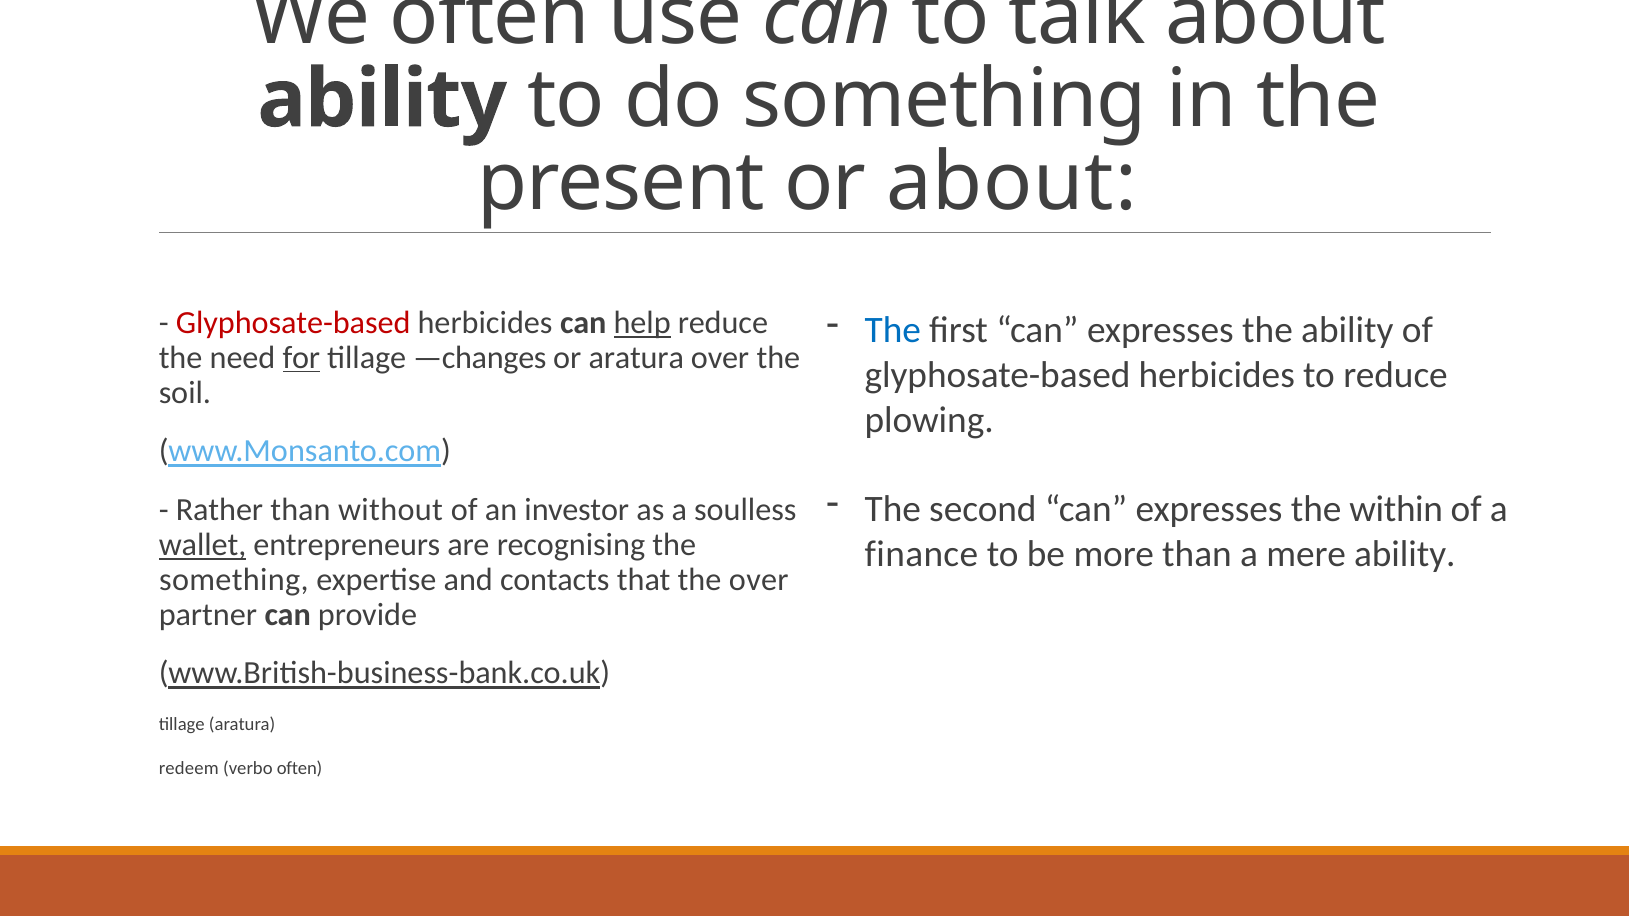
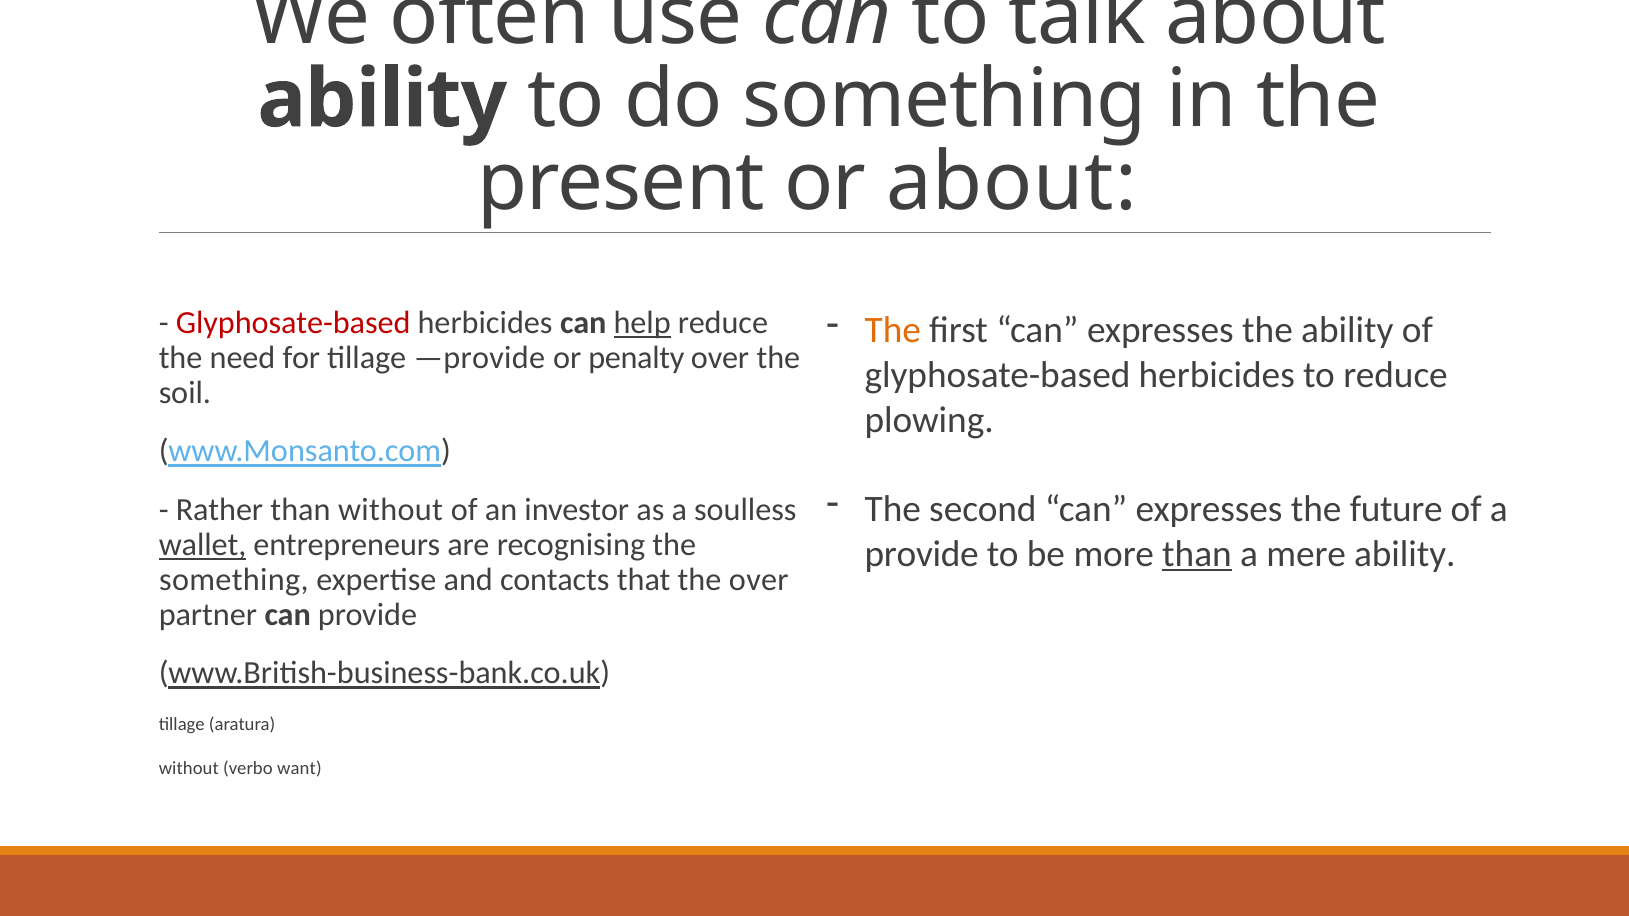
The colour: blue -> orange (893, 331)
for underline: present -> none (301, 358)
—changes: —changes -> —provide (479, 358)
or aratura: aratura -> penalty (636, 358)
within: within -> future (1396, 510)
finance: finance -> provide (922, 554)
than underline: none -> present (1197, 554)
redeem: redeem -> without (189, 769)
verbo often: often -> want (299, 769)
